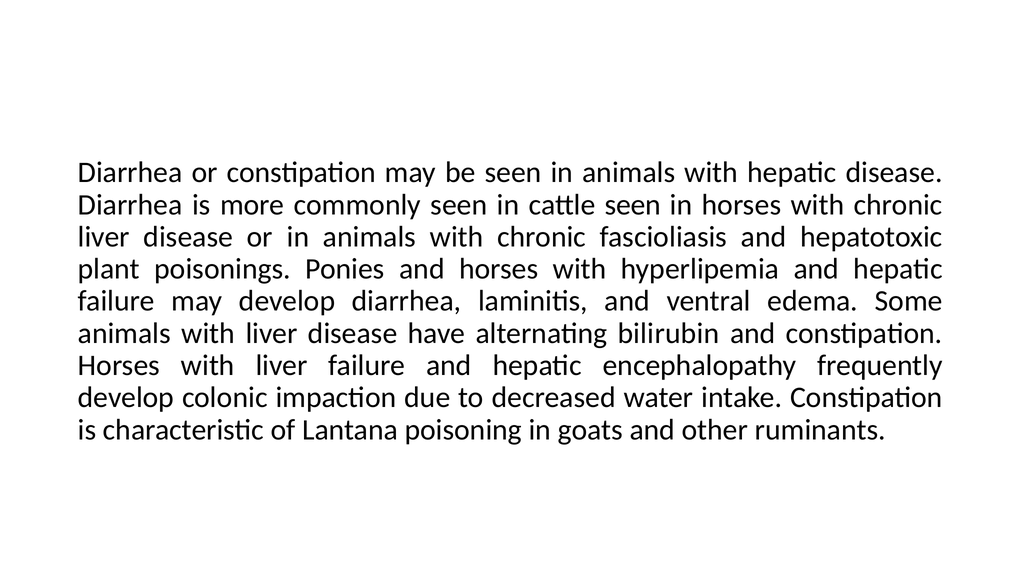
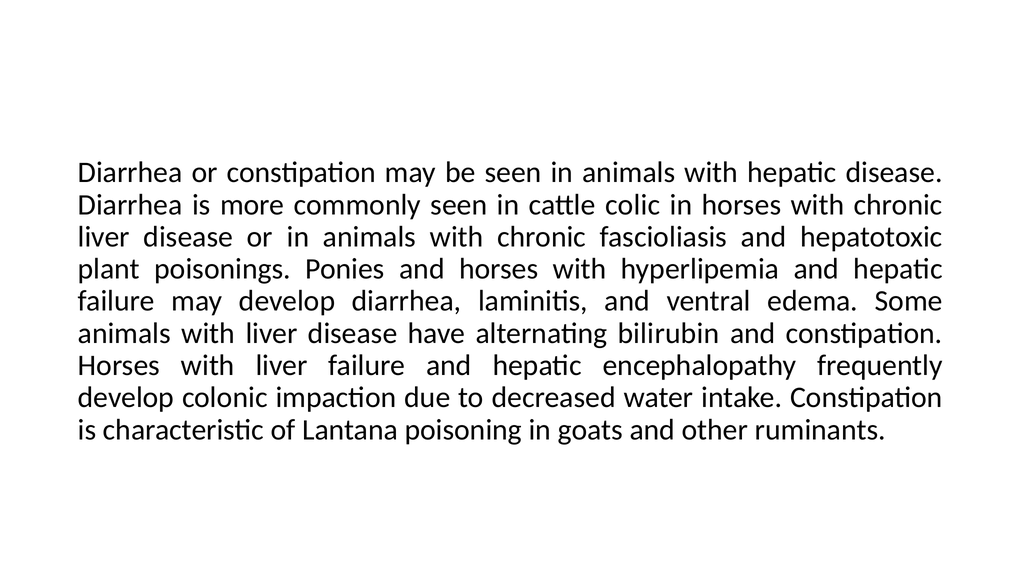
cattle seen: seen -> colic (633, 205)
